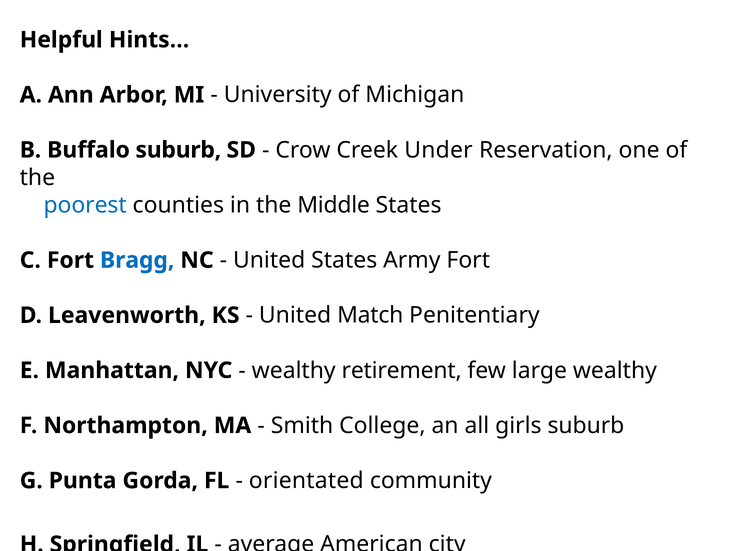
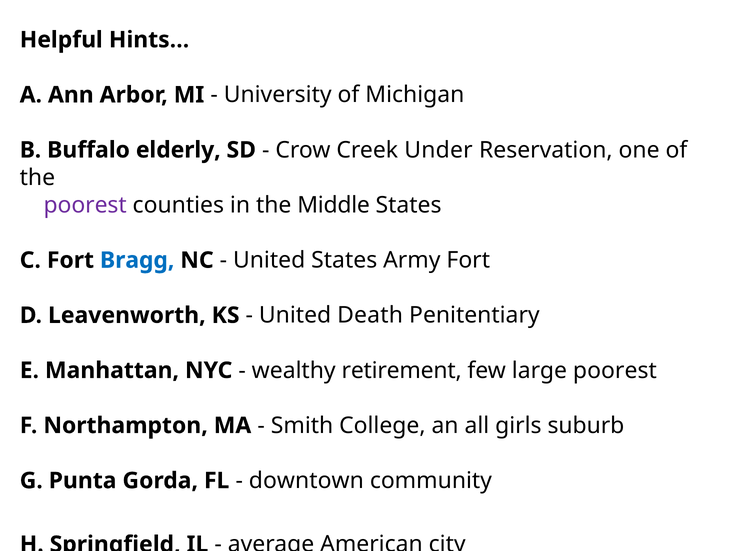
Buffalo suburb: suburb -> elderly (178, 150)
poorest colour: blue -> purple (85, 205)
Match: Match -> Death (370, 315)
large wealthy: wealthy -> poorest (615, 370)
orientated: orientated -> downtown (306, 480)
